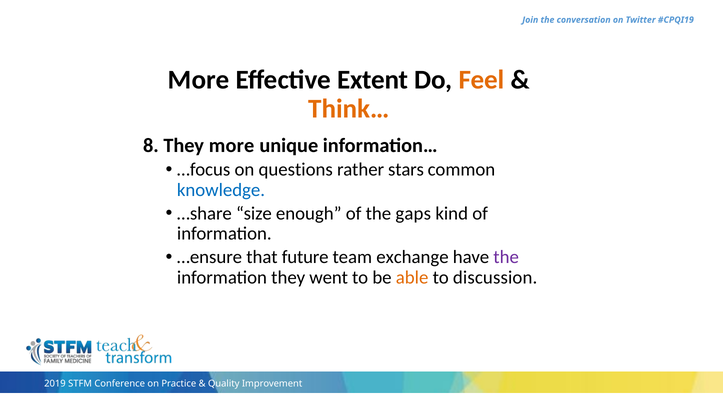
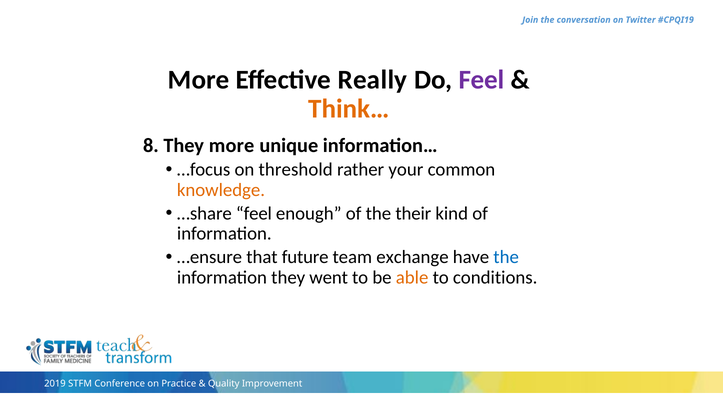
Extent: Extent -> Really (372, 80)
Feel colour: orange -> purple (482, 80)
questions: questions -> threshold (296, 170)
stars: stars -> your (406, 170)
knowledge colour: blue -> orange (221, 190)
…share size: size -> feel (254, 214)
gaps: gaps -> their (413, 214)
the colour: purple -> blue (506, 258)
discussion: discussion -> conditions (495, 278)
